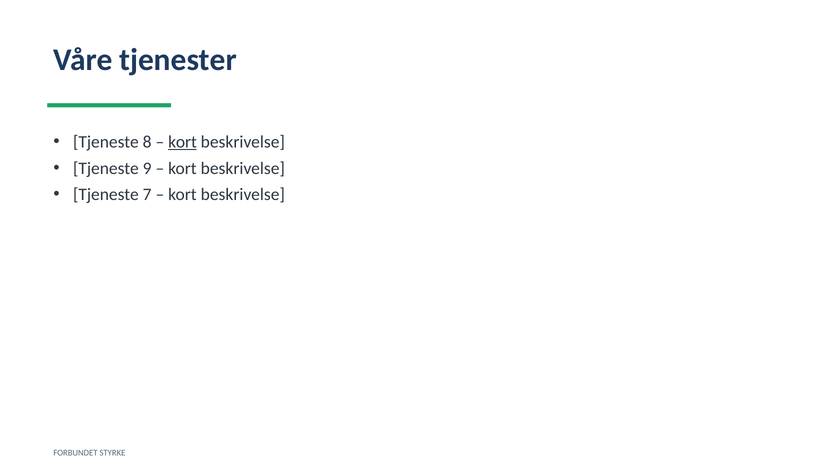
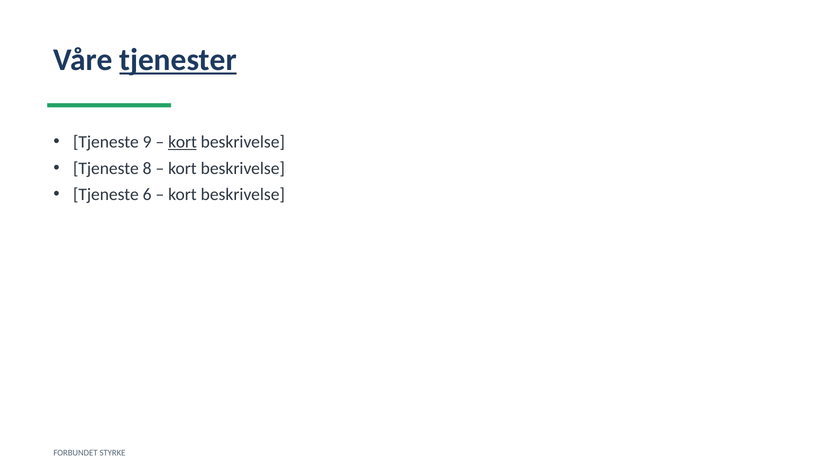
tjenester underline: none -> present (178, 60)
8: 8 -> 9 (147, 142)
9: 9 -> 8 (147, 168)
7: 7 -> 6 (147, 195)
